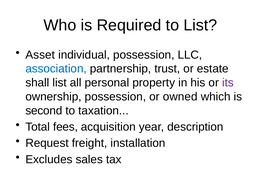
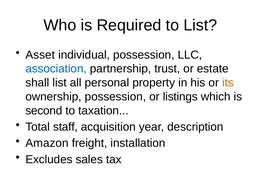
its colour: purple -> orange (228, 83)
owned: owned -> listings (180, 97)
fees: fees -> staff (65, 127)
Request: Request -> Amazon (47, 143)
